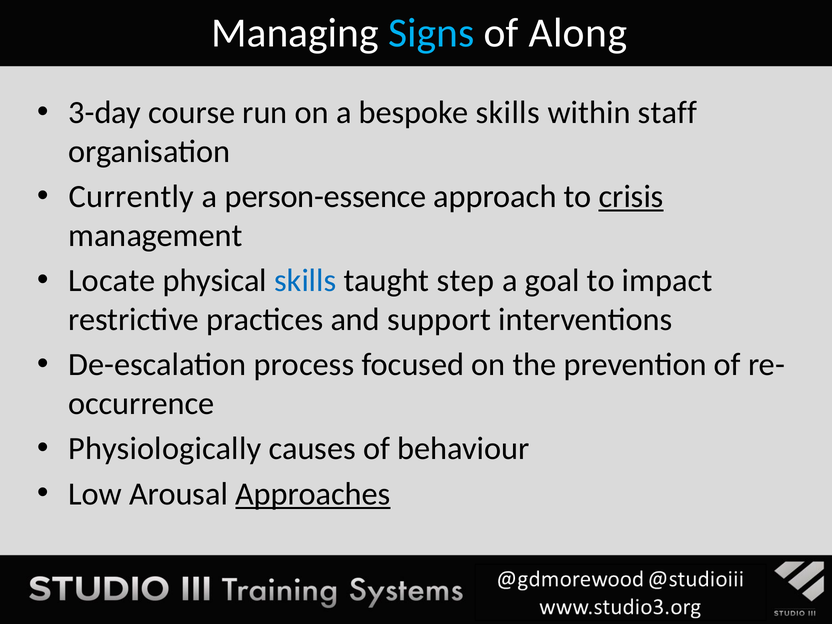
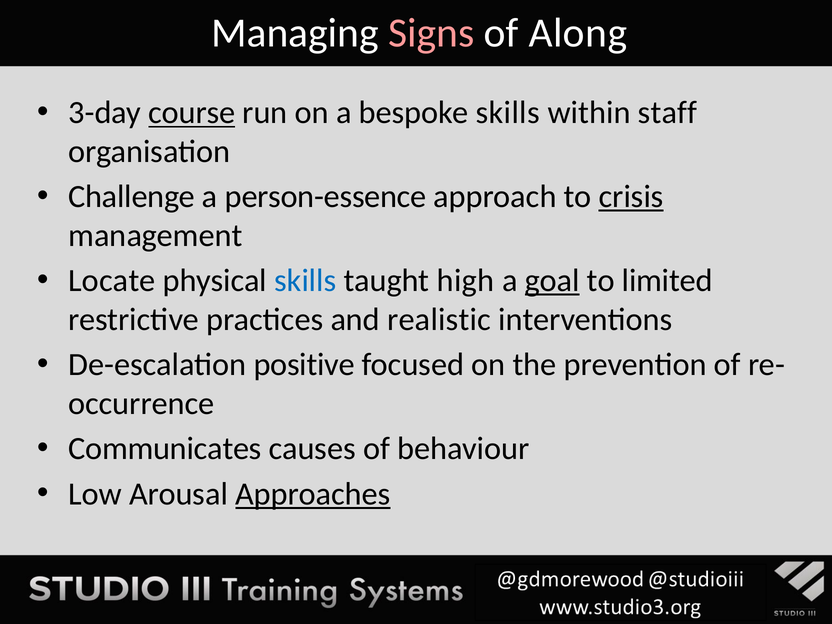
Signs colour: light blue -> pink (431, 33)
course underline: none -> present (192, 113)
Currently: Currently -> Challenge (132, 197)
step: step -> high (465, 281)
goal underline: none -> present (552, 281)
impact: impact -> limited (667, 281)
support: support -> realistic (439, 320)
process: process -> positive (304, 365)
Physiologically: Physiologically -> Communicates (165, 449)
